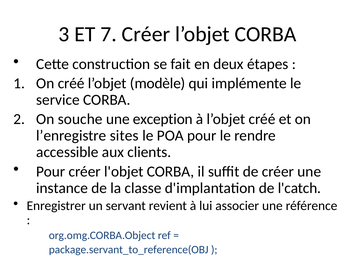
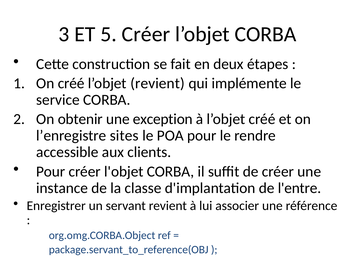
7: 7 -> 5 (109, 34)
l’objet modèle: modèle -> revient (158, 83)
souche: souche -> obtenir (80, 119)
l'catch: l'catch -> l'entre (299, 188)
